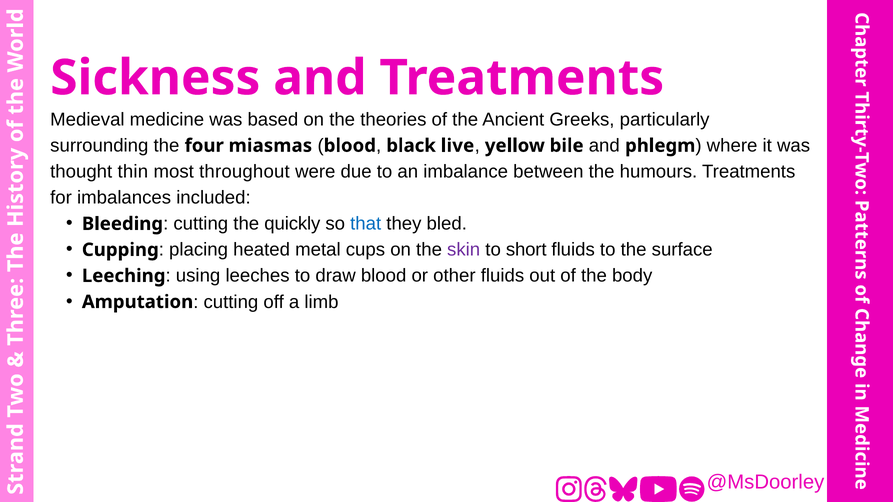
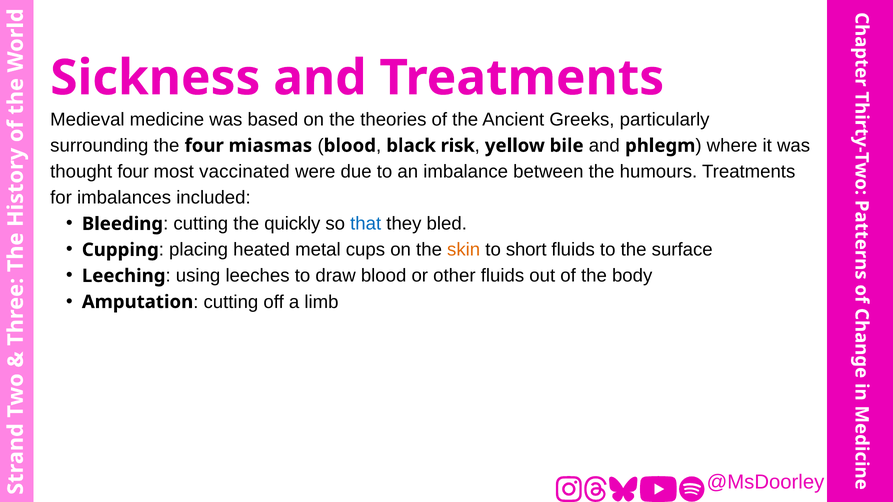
live: live -> risk (458, 146)
thought thin: thin -> four (133, 172)
throughout: throughout -> vaccinated (244, 172)
skin colour: purple -> orange (464, 250)
